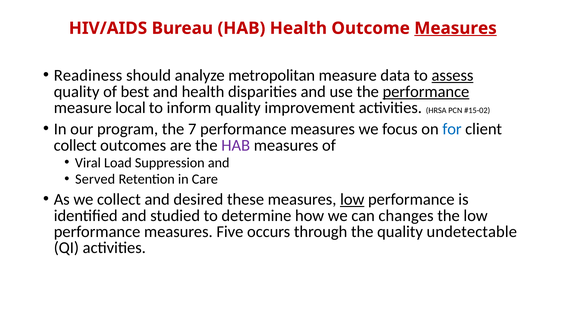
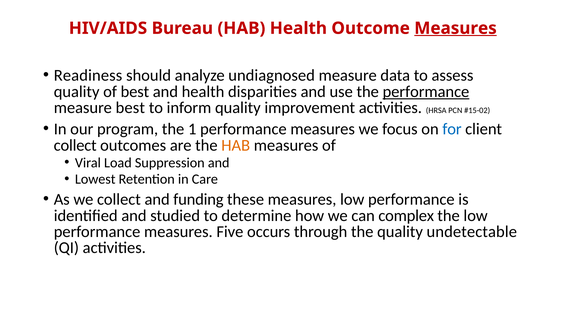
metropolitan: metropolitan -> undiagnosed (272, 75)
assess underline: present -> none (452, 75)
measure local: local -> best (130, 108)
7: 7 -> 1 (192, 129)
HAB colour: purple -> orange (236, 145)
Served: Served -> Lowest (95, 179)
desired: desired -> funding (198, 199)
low underline: present -> none (352, 199)
changes: changes -> complex (406, 215)
